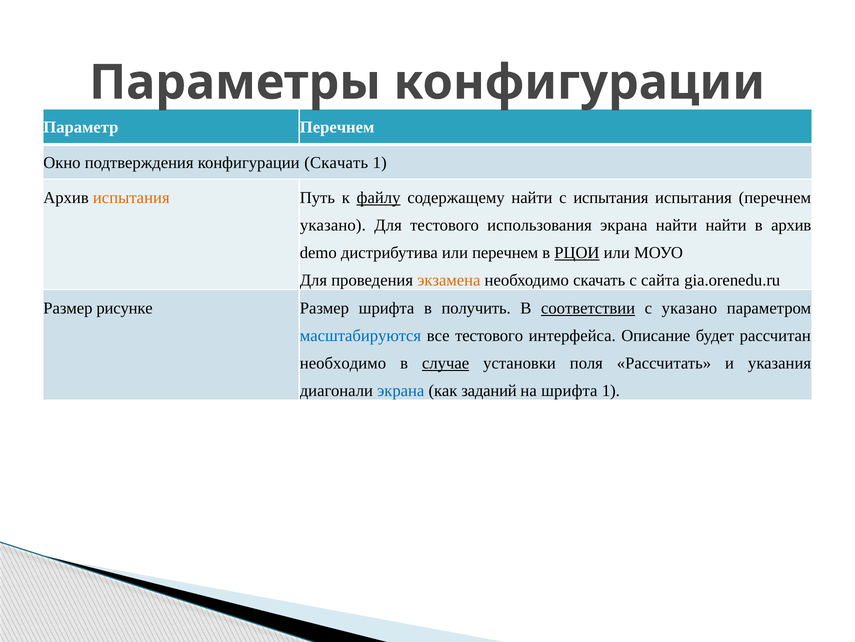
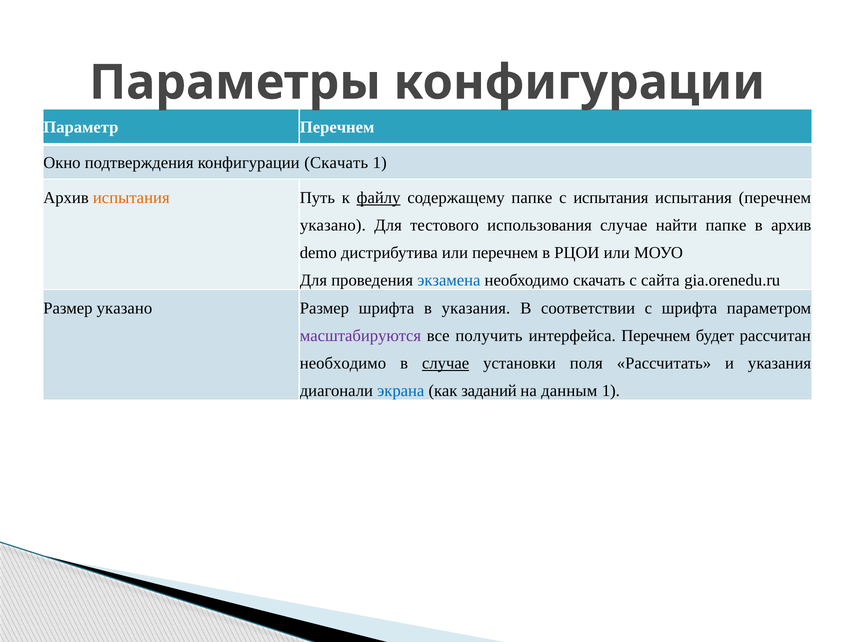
содержащему найти: найти -> папке (532, 197)
использования экрана: экрана -> случае (624, 225)
найти найти: найти -> папке (726, 225)
РЦОИ underline: present -> none (577, 253)
экзамена colour: orange -> blue (449, 280)
Размер рисунке: рисунке -> указано (124, 308)
в получить: получить -> указания (476, 308)
соответствии underline: present -> none (588, 308)
с указано: указано -> шрифта (689, 308)
масштабируются colour: blue -> purple (360, 335)
все тестового: тестового -> получить (489, 335)
интерфейса Описание: Описание -> Перечнем (656, 335)
на шрифта: шрифта -> данным (569, 390)
